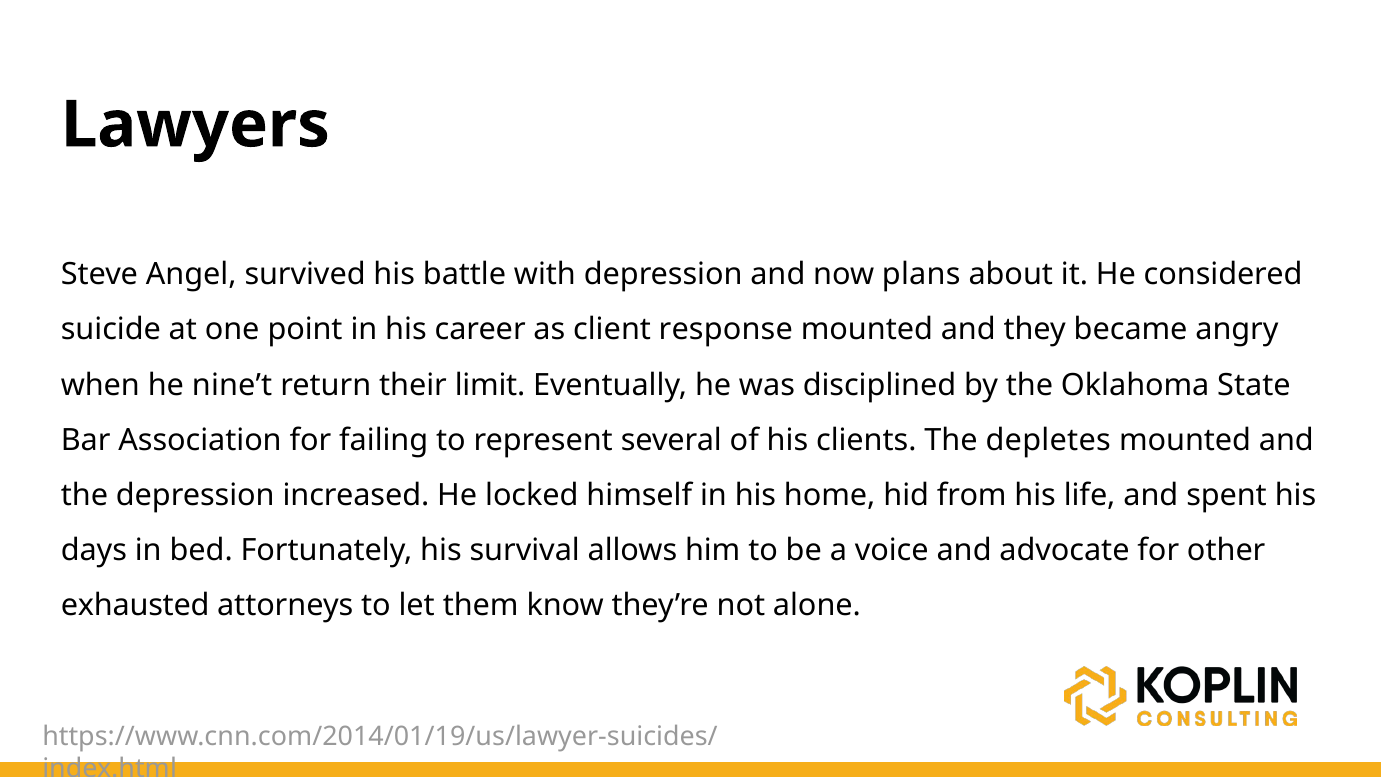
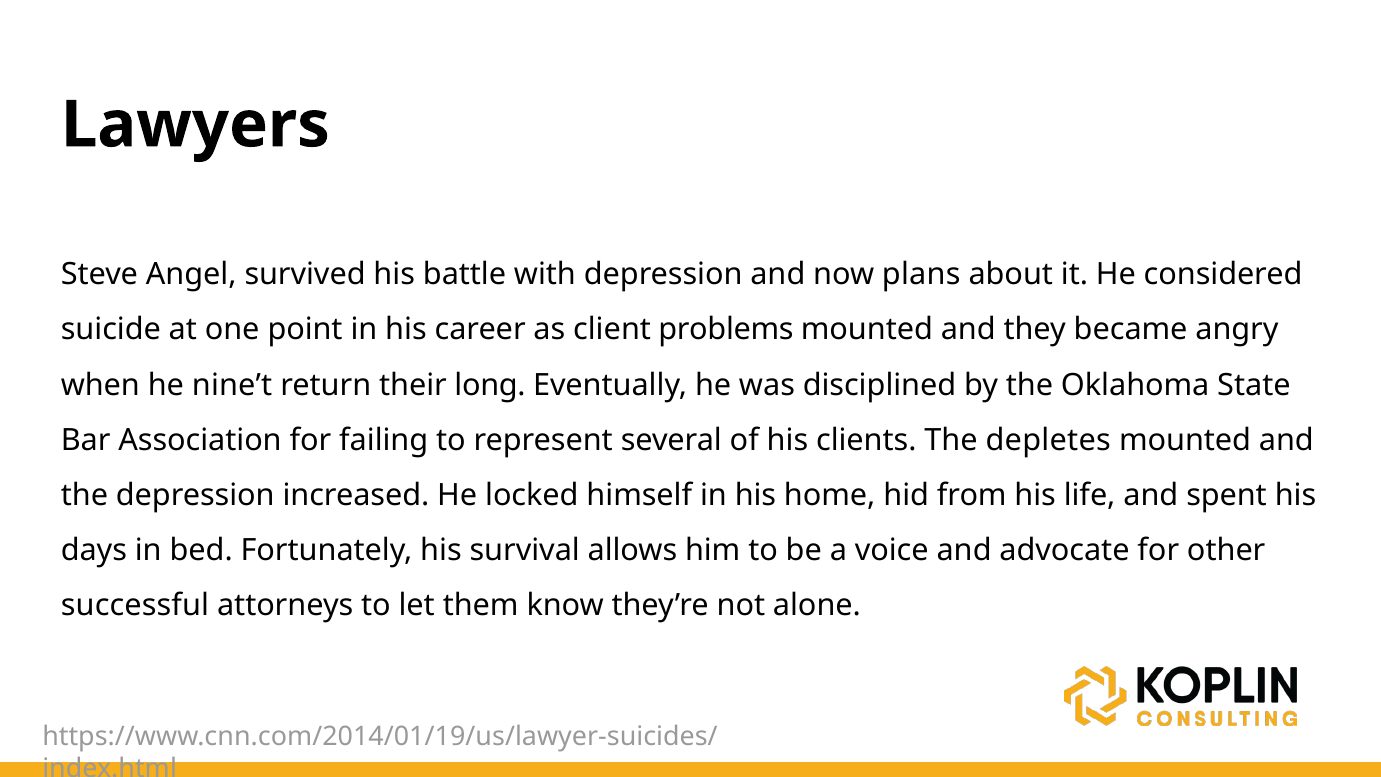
response: response -> problems (726, 330)
limit: limit -> long (490, 385)
exhausted: exhausted -> successful (135, 606)
